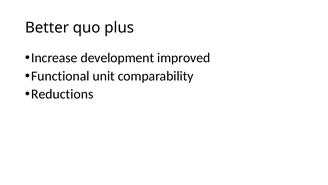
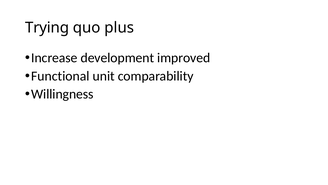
Better: Better -> Trying (47, 28)
Reductions: Reductions -> Willingness (62, 94)
